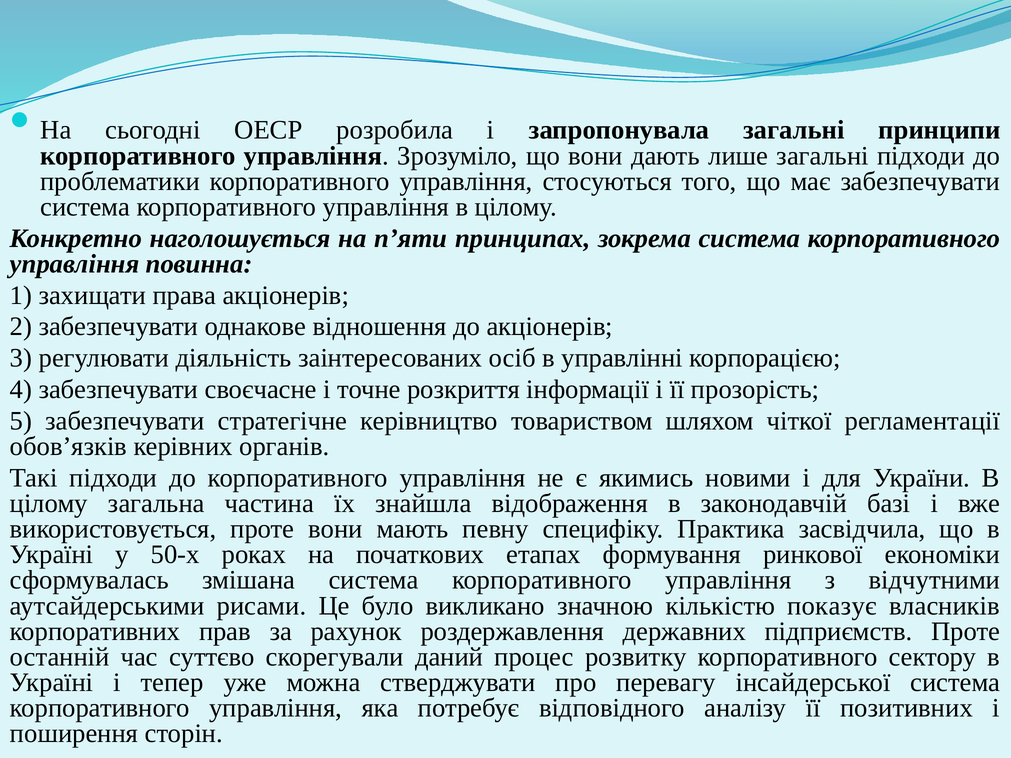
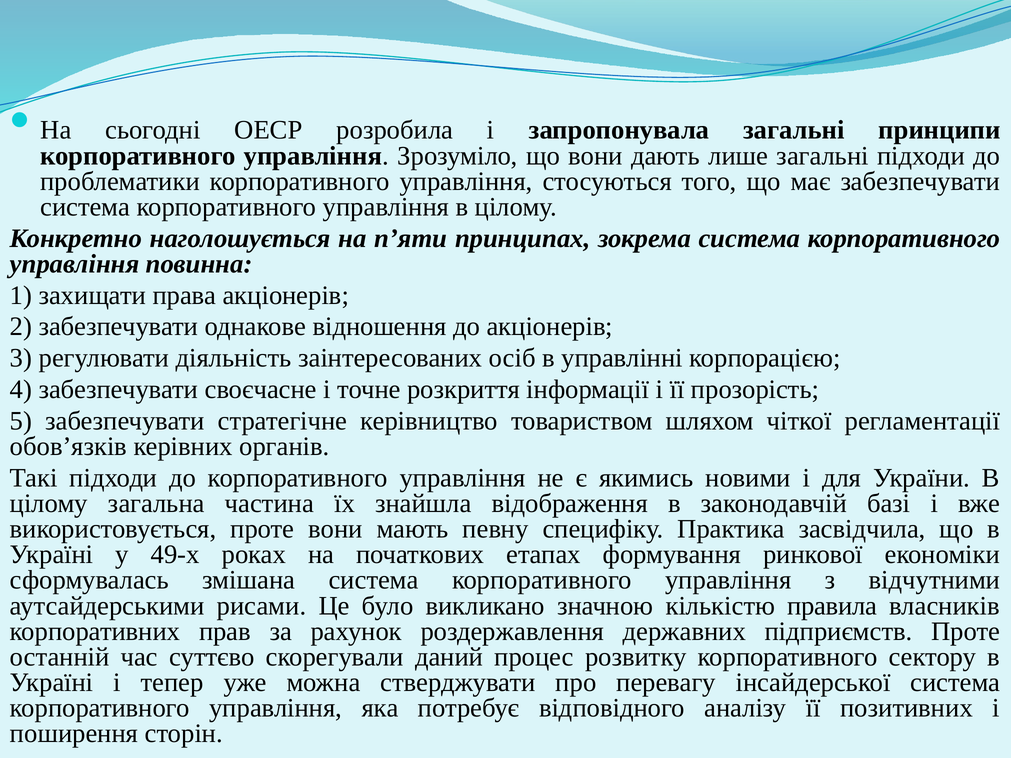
50-х: 50-х -> 49-х (175, 555)
показує: показує -> правила (832, 606)
